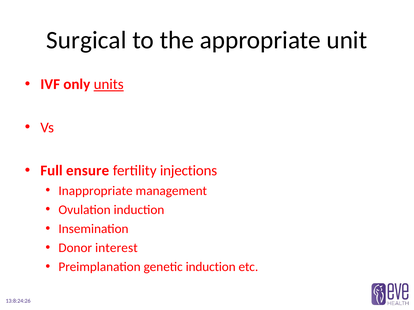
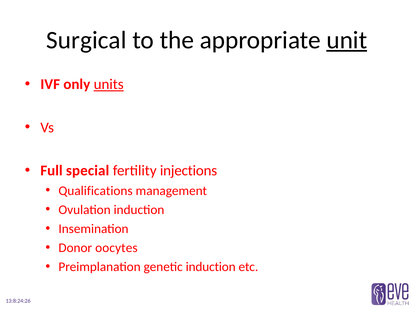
unit underline: none -> present (347, 40)
ensure: ensure -> special (88, 171)
Inappropriate: Inappropriate -> Qualifications (96, 191)
interest: interest -> oocytes (116, 248)
